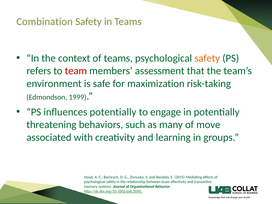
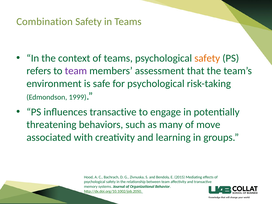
team colour: red -> purple (76, 71)
for maximization: maximization -> psychological (156, 84)
influences potentially: potentially -> transactive (113, 112)
